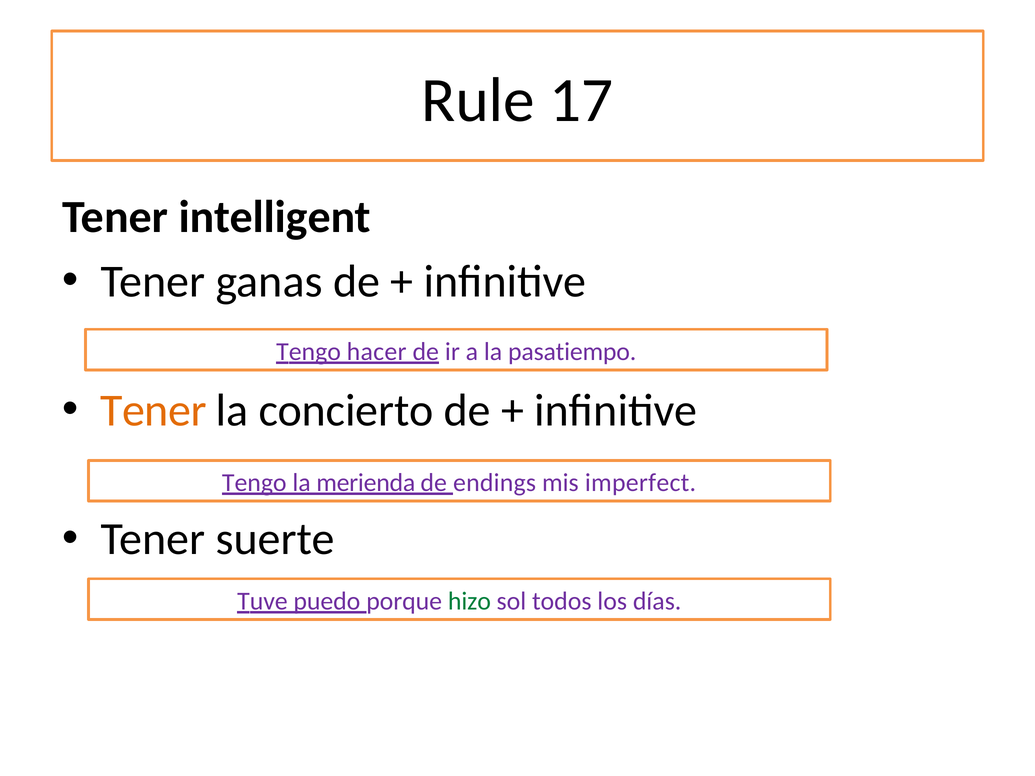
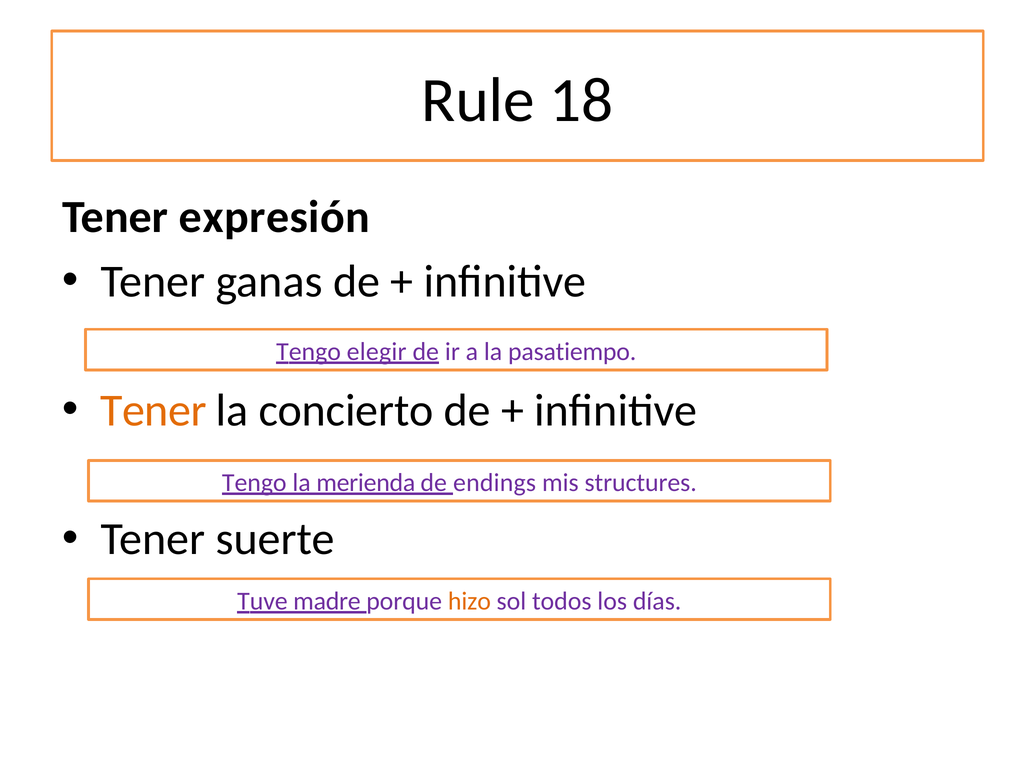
17: 17 -> 18 (581, 100)
intelligent: intelligent -> expresión (274, 217)
hacer: hacer -> elegir (377, 352)
imperfect: imperfect -> structures (641, 483)
puedo: puedo -> madre (327, 601)
hizo colour: green -> orange (469, 601)
